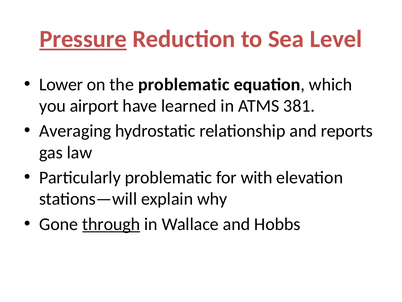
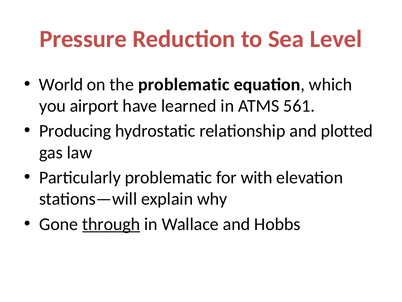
Pressure underline: present -> none (83, 39)
Lower: Lower -> World (61, 84)
381: 381 -> 561 (299, 106)
Averaging: Averaging -> Producing (75, 131)
reports: reports -> plotted (347, 131)
